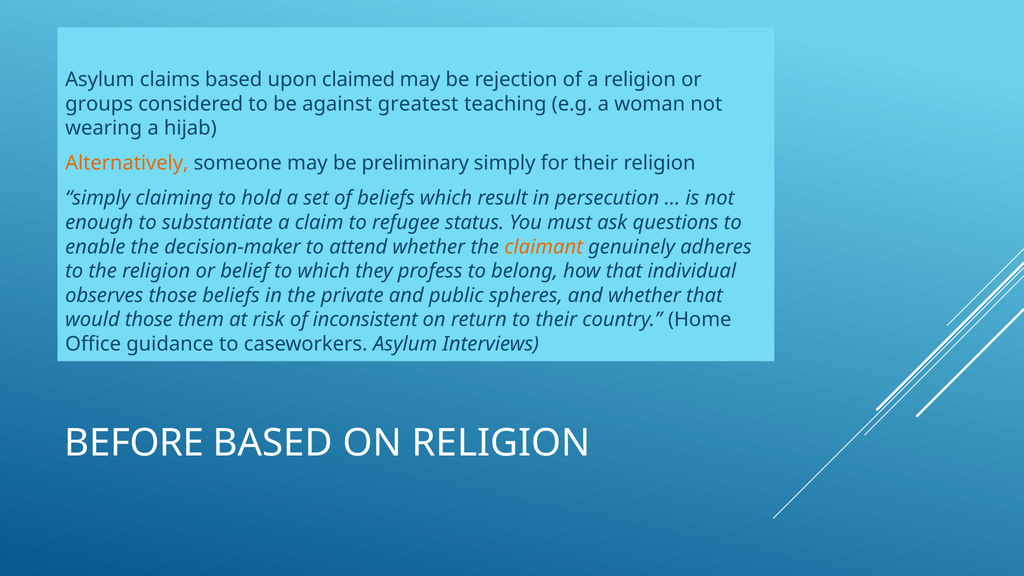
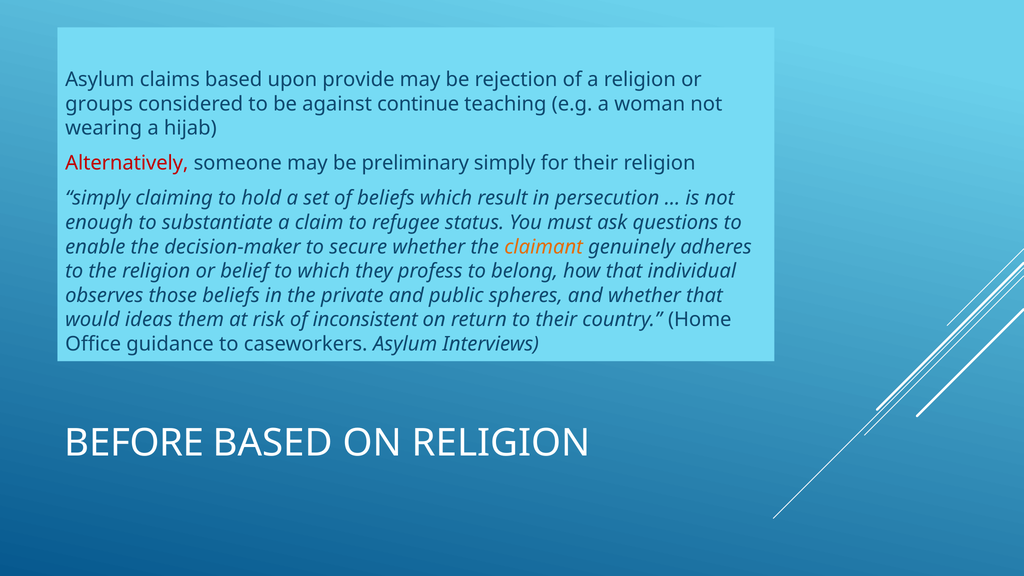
claimed: claimed -> provide (358, 80)
greatest: greatest -> continue (418, 104)
Alternatively colour: orange -> red (127, 163)
attend: attend -> secure (358, 247)
would those: those -> ideas (149, 320)
